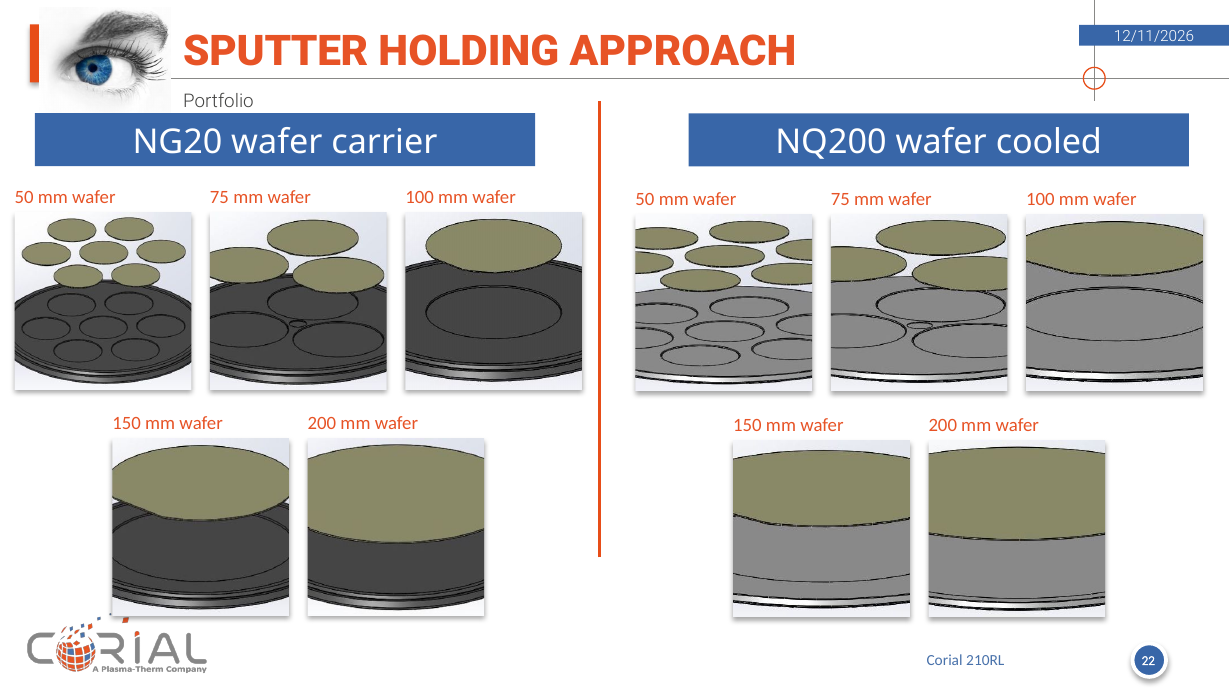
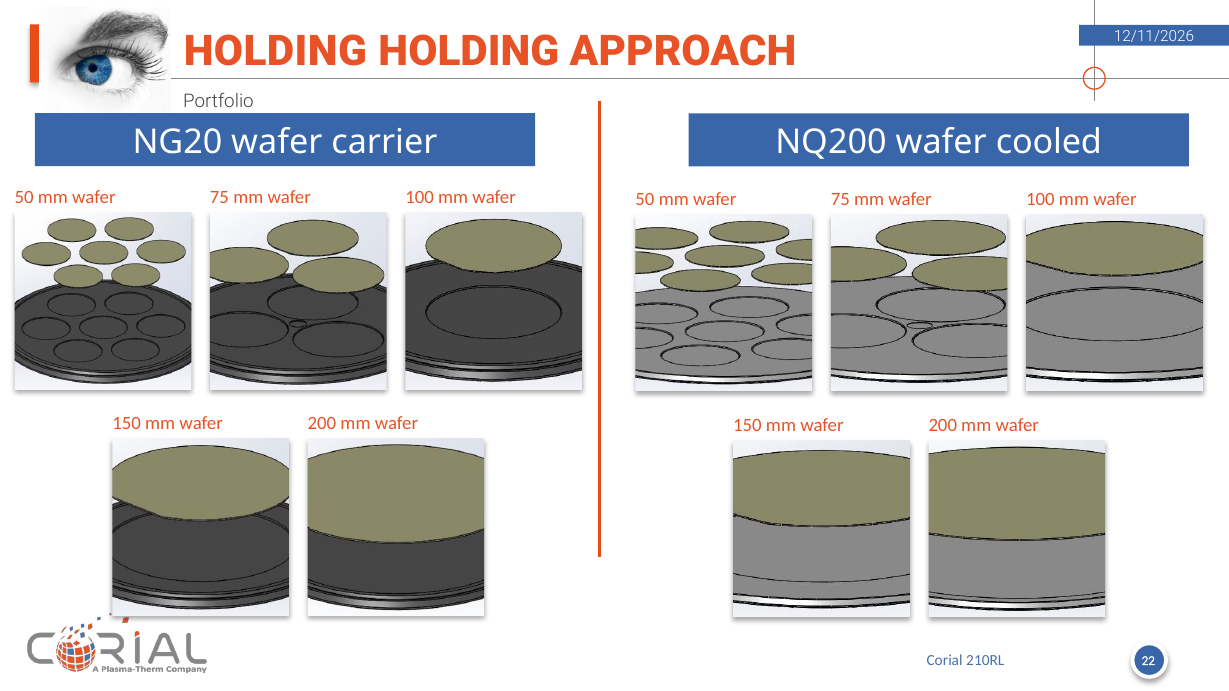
SPUTTER: SPUTTER -> HOLDING (275, 51)
